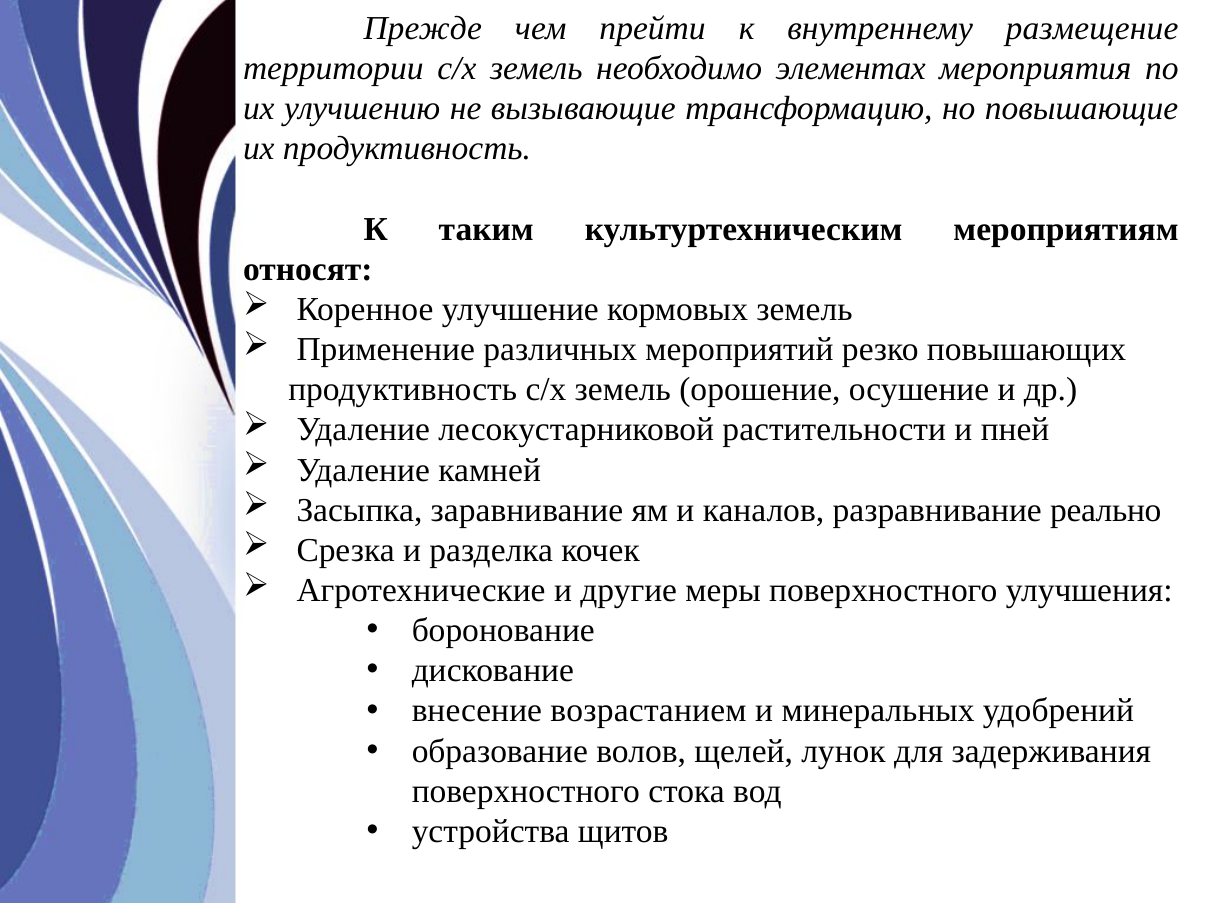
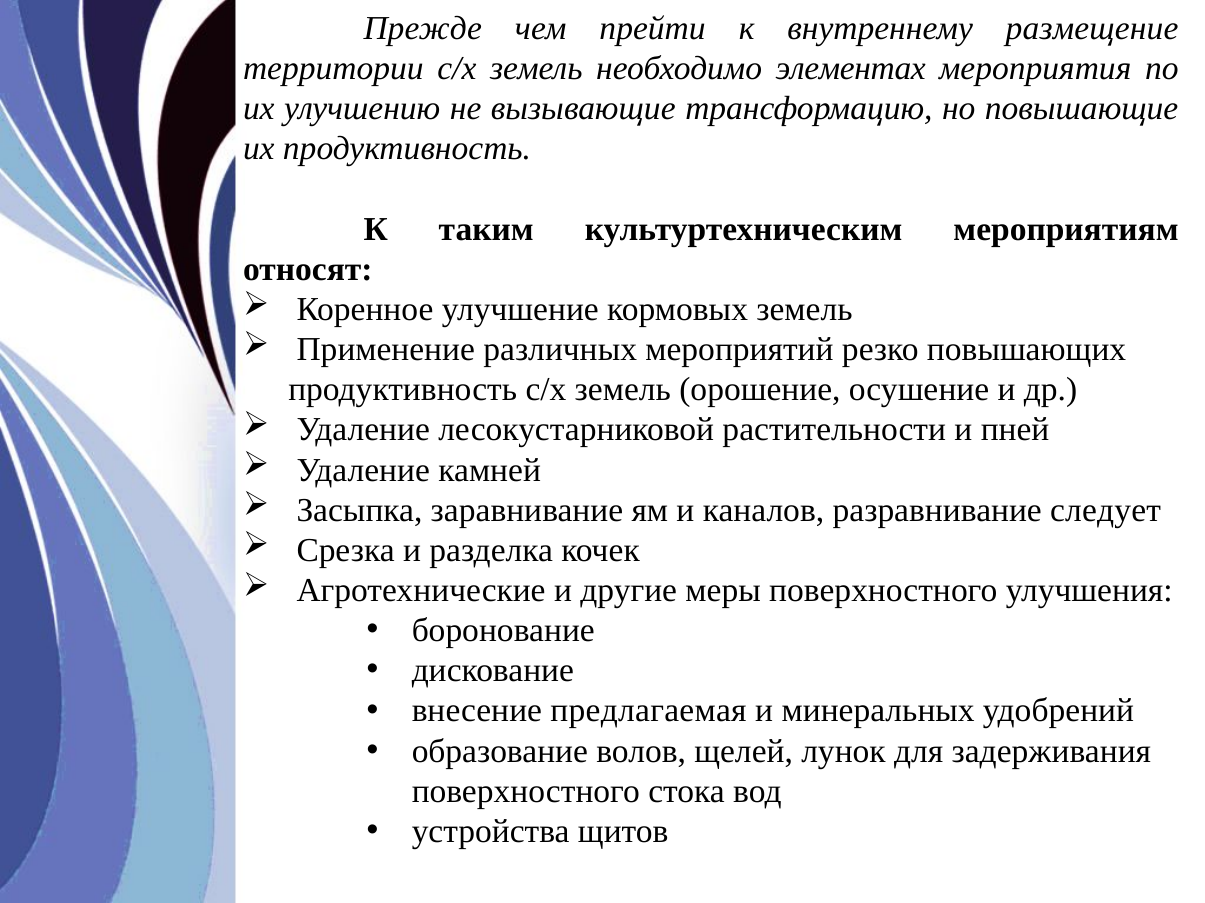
реально: реально -> следует (1106, 511)
возрастанием: возрастанием -> предлагаемая (648, 711)
